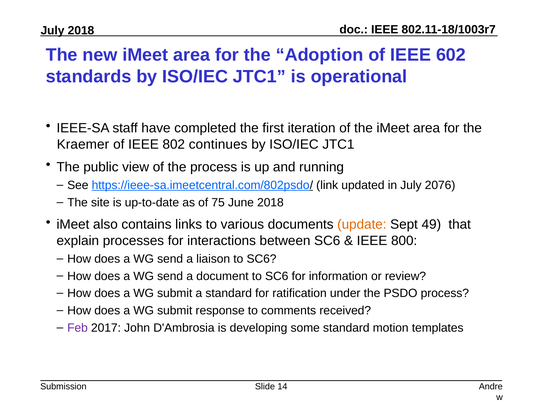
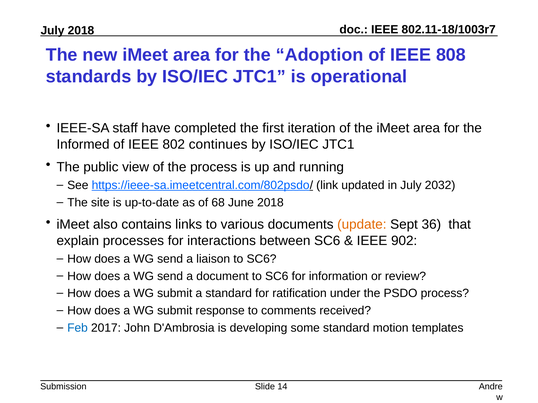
602: 602 -> 808 (451, 55)
Kraemer: Kraemer -> Informed (83, 144)
2076: 2076 -> 2032 (440, 185)
75: 75 -> 68 (218, 203)
49: 49 -> 36 (431, 225)
800: 800 -> 902 (404, 241)
Feb colour: purple -> blue (78, 328)
